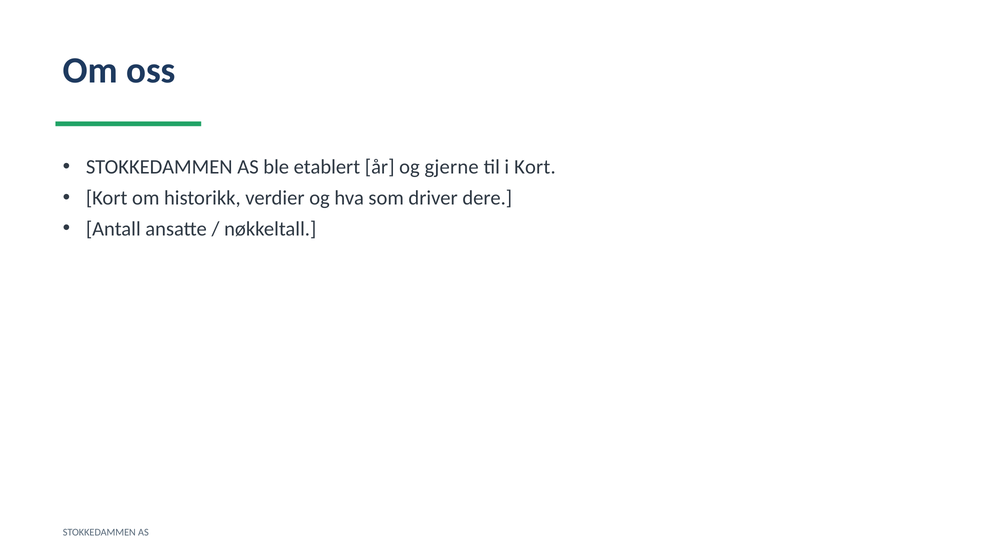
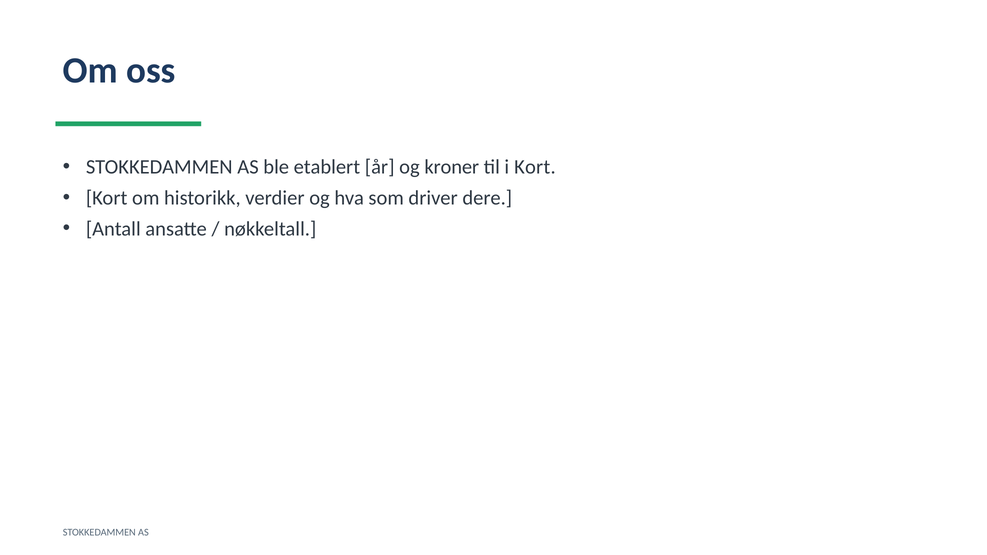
gjerne: gjerne -> kroner (452, 167)
